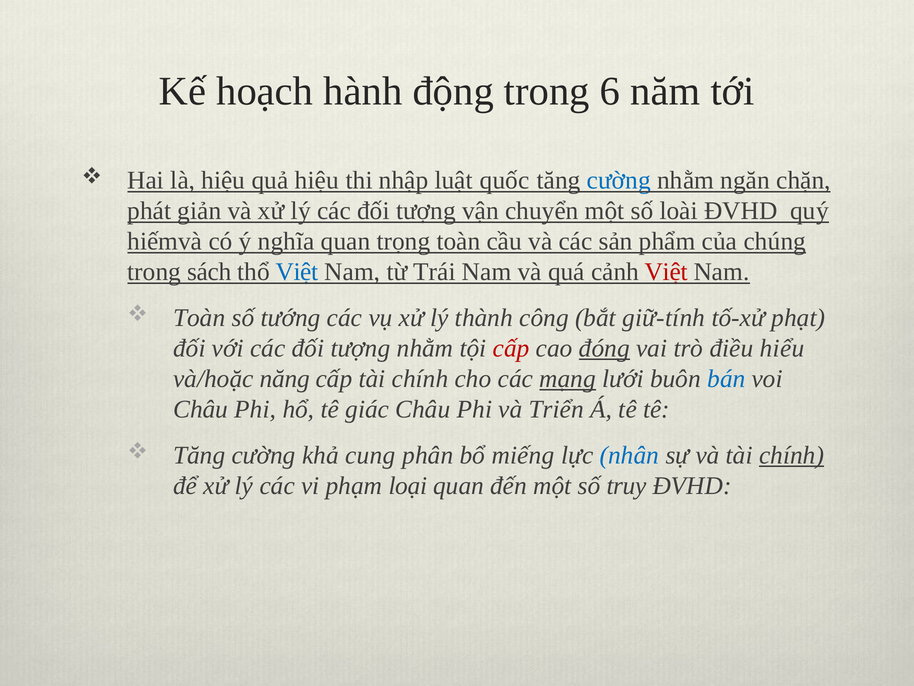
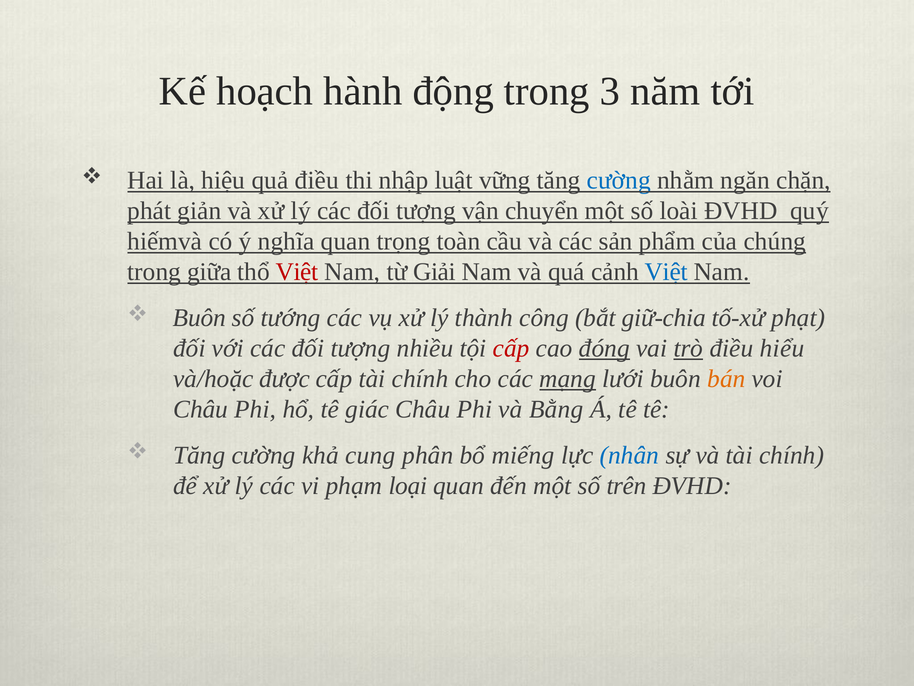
6: 6 -> 3 (610, 91)
quả hiệu: hiệu -> điều (317, 180)
quốc: quốc -> vững (505, 180)
sách: sách -> giữa (209, 272)
Việt colour: blue -> red (297, 272)
Trái: Trái -> Giải (435, 272)
Việt colour: red -> blue (666, 272)
Toàn: Toàn -> Buôn (199, 318)
giữ-tính: giữ-tính -> giữ-chia (664, 318)
nhằm: nhằm -> nhiều (425, 348)
trò underline: none -> present (688, 348)
năng: năng -> được (285, 379)
bán colour: blue -> orange (726, 379)
Triển: Triển -> Bằng (556, 409)
chính underline: present -> none (792, 455)
truy: truy -> trên (627, 485)
